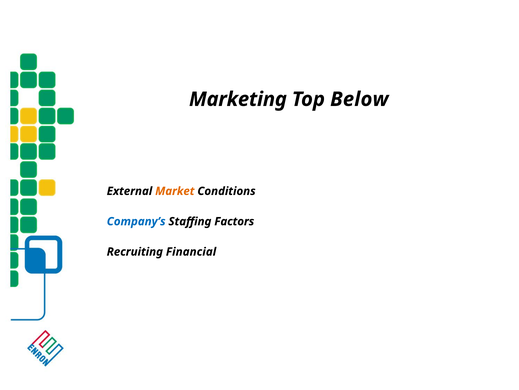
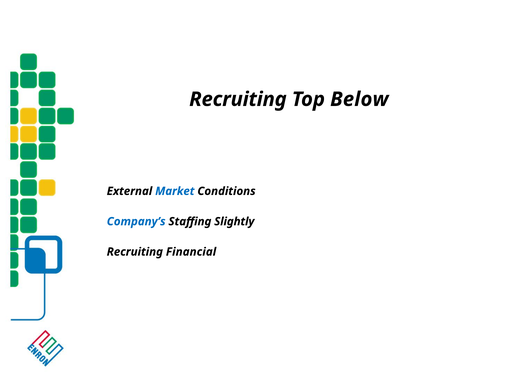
Marketing: Marketing -> Recruiting (238, 99)
Market colour: orange -> blue (175, 191)
Factors: Factors -> Slightly (234, 221)
